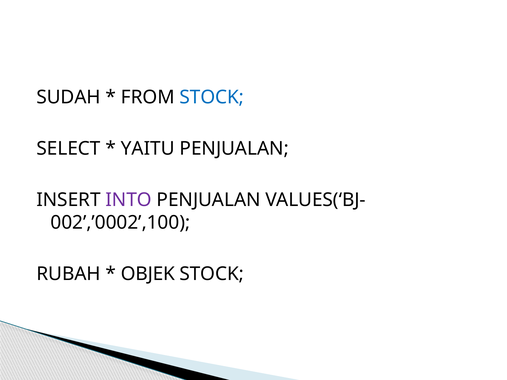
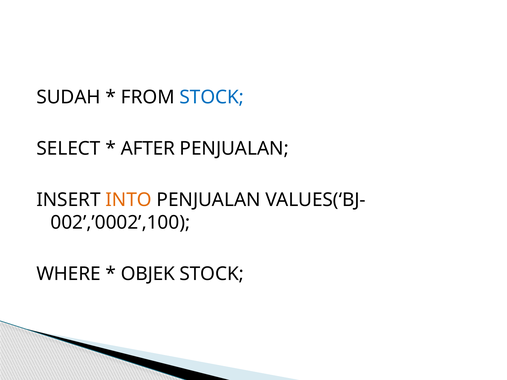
YAITU: YAITU -> AFTER (148, 149)
INTO colour: purple -> orange (129, 200)
RUBAH: RUBAH -> WHERE (69, 274)
